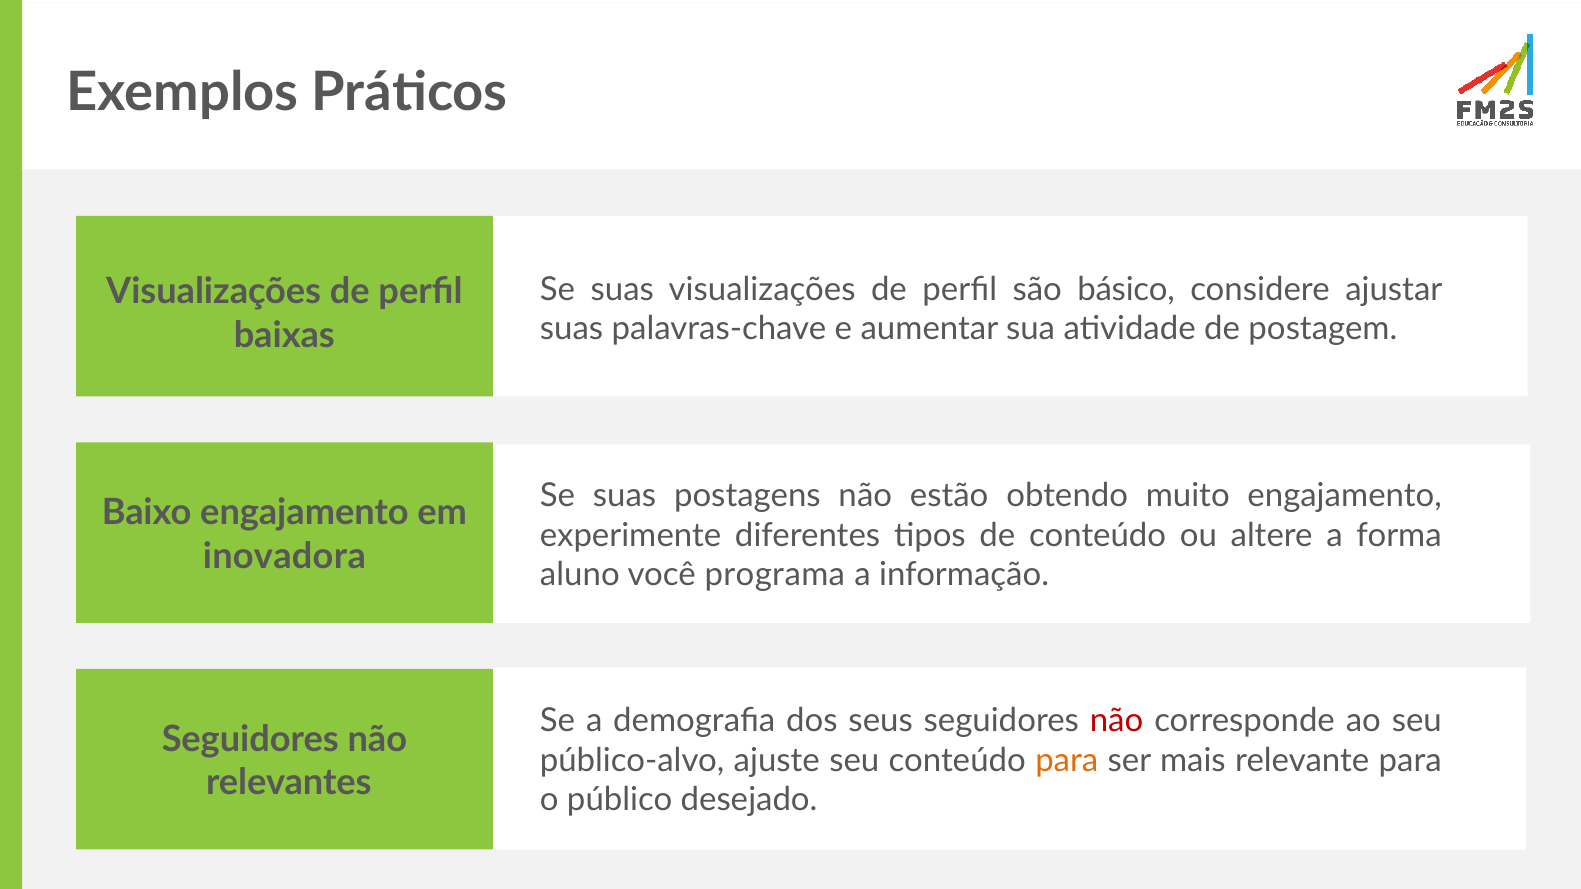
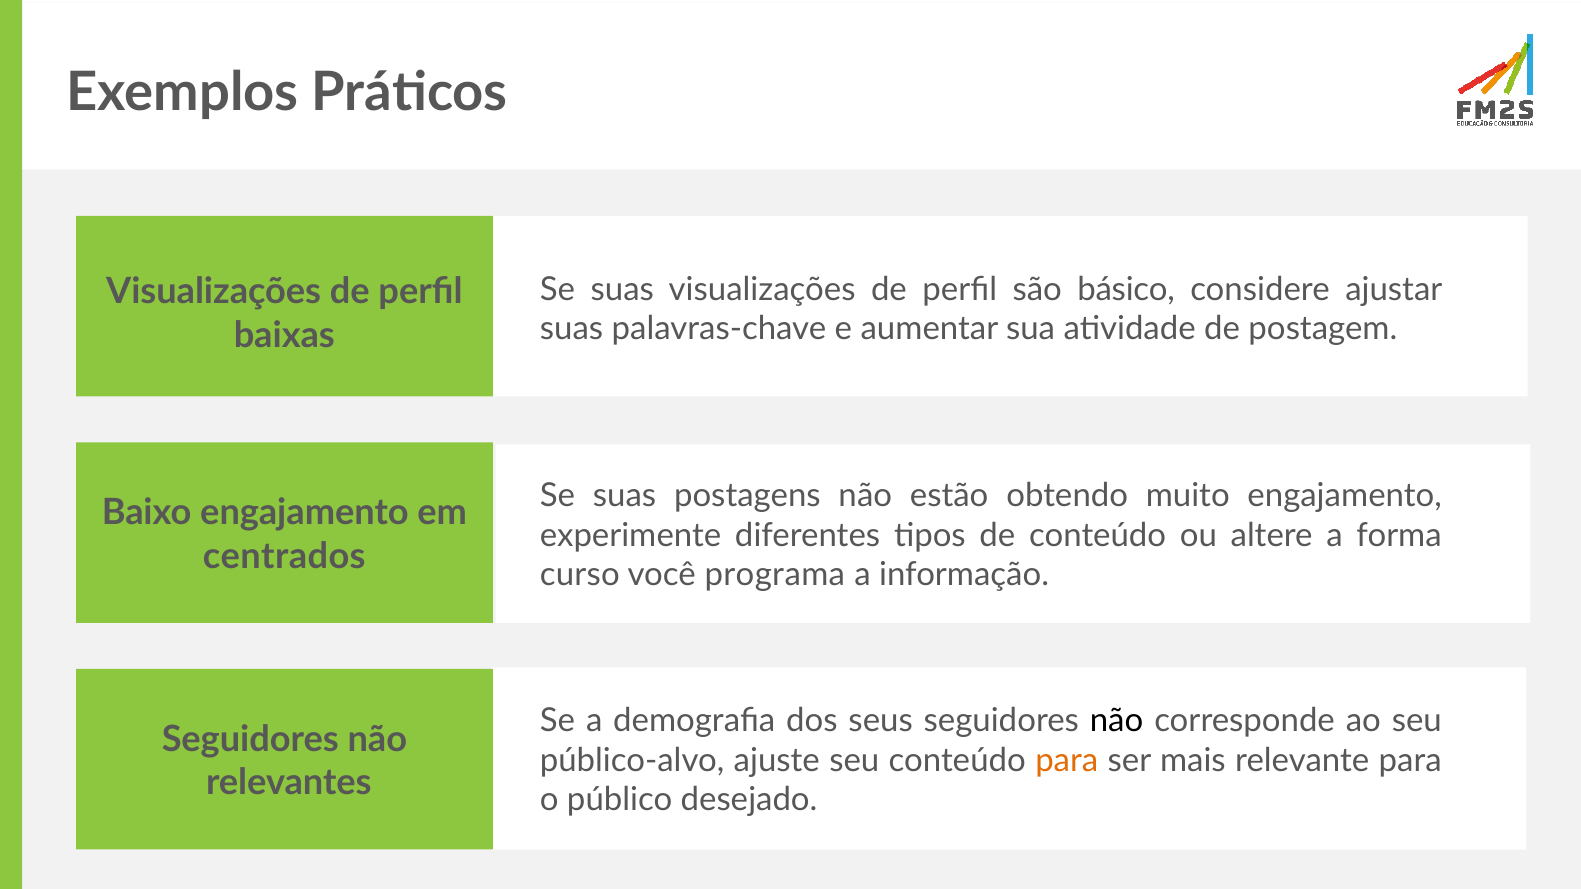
inovadora: inovadora -> centrados (284, 557)
aluno: aluno -> curso (580, 575)
não colour: red -> black (1117, 721)
